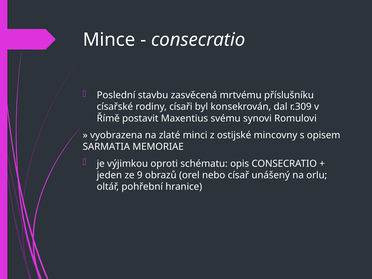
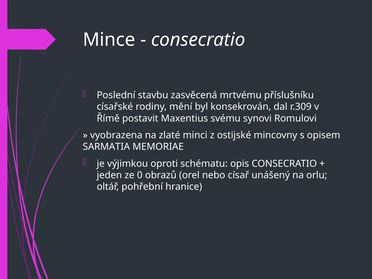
císaři: císaři -> mění (181, 107)
9: 9 -> 0 (140, 175)
